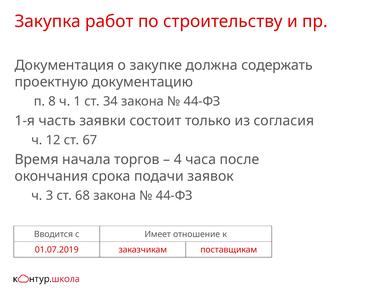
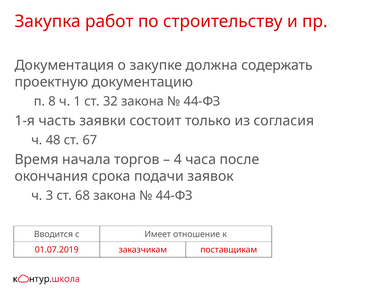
34: 34 -> 32 (110, 101)
12: 12 -> 48 (53, 140)
